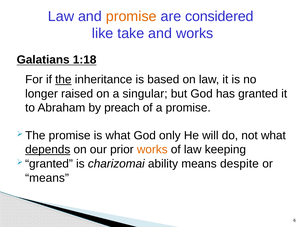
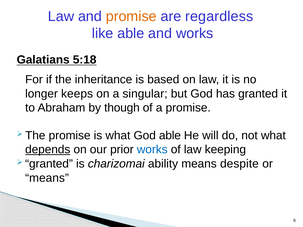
considered: considered -> regardless (219, 16)
like take: take -> able (131, 34)
1:18: 1:18 -> 5:18 (85, 60)
the underline: present -> none (63, 80)
raised: raised -> keeps (77, 94)
preach: preach -> though (122, 108)
God only: only -> able (170, 136)
works colour: orange -> blue (152, 150)
